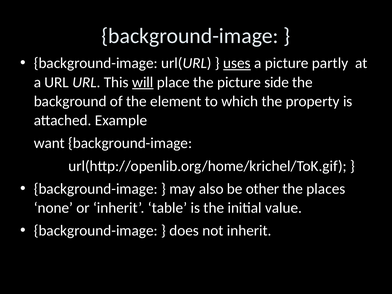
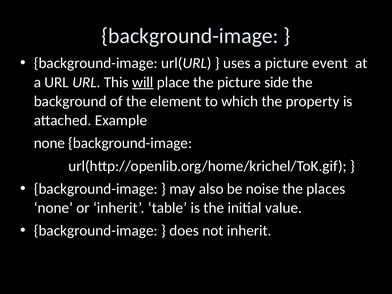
uses underline: present -> none (237, 63)
partly: partly -> event (330, 63)
want: want -> none (49, 143)
other: other -> noise (262, 189)
